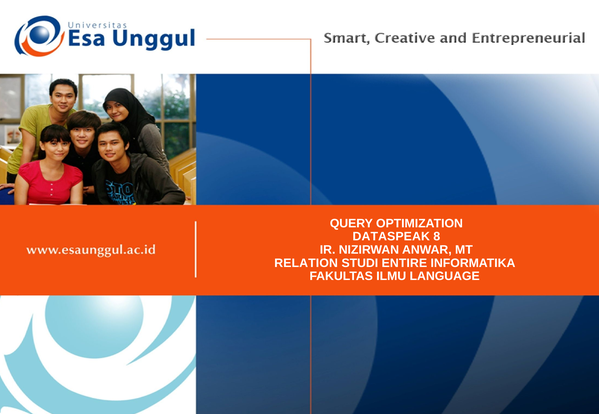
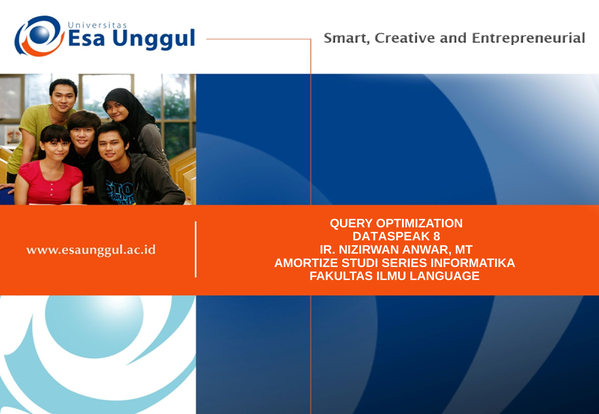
RELATION: RELATION -> AMORTIZE (306, 263)
ENTIRE: ENTIRE -> SERIES (404, 263)
